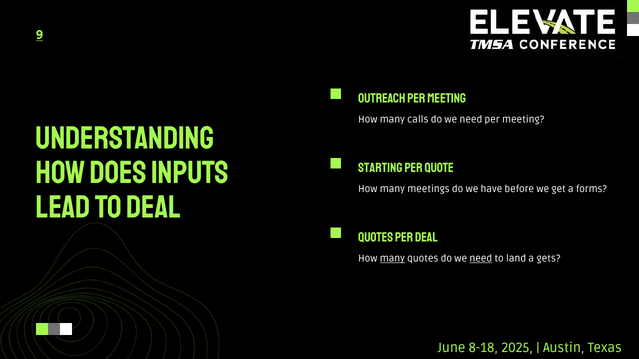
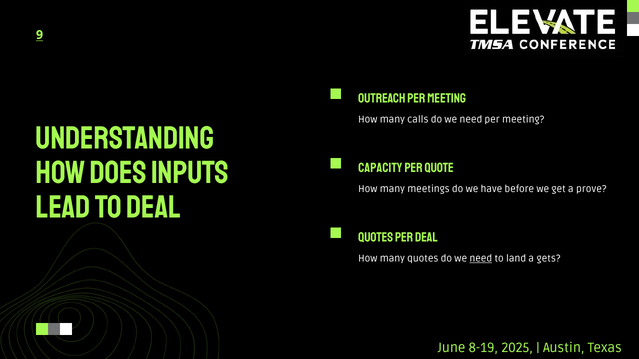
Starting: Starting -> Capacity (380, 168)
forms: forms -> prove (591, 189)
many underline: present -> none (392, 259)
8-18: 8-18 -> 8-19 (483, 348)
